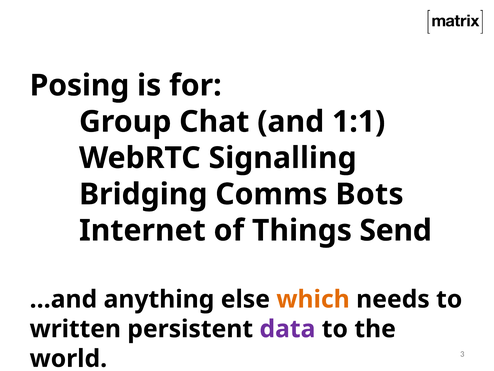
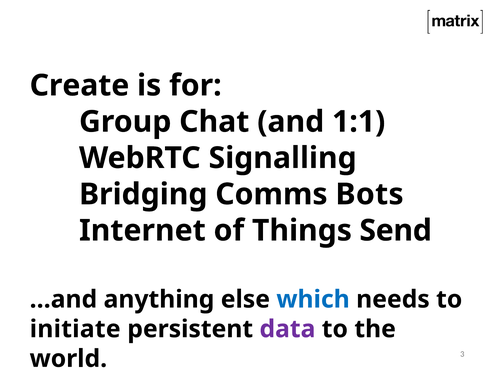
Posing: Posing -> Create (79, 85)
which colour: orange -> blue (313, 299)
written: written -> initiate (75, 329)
